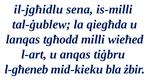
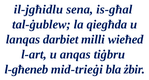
is-milli: is-milli -> is-għal (114, 9)
tgħodd: tgħodd -> darbiet (61, 39)
mid-kieku: mid-kieku -> mid-trieġi (77, 70)
